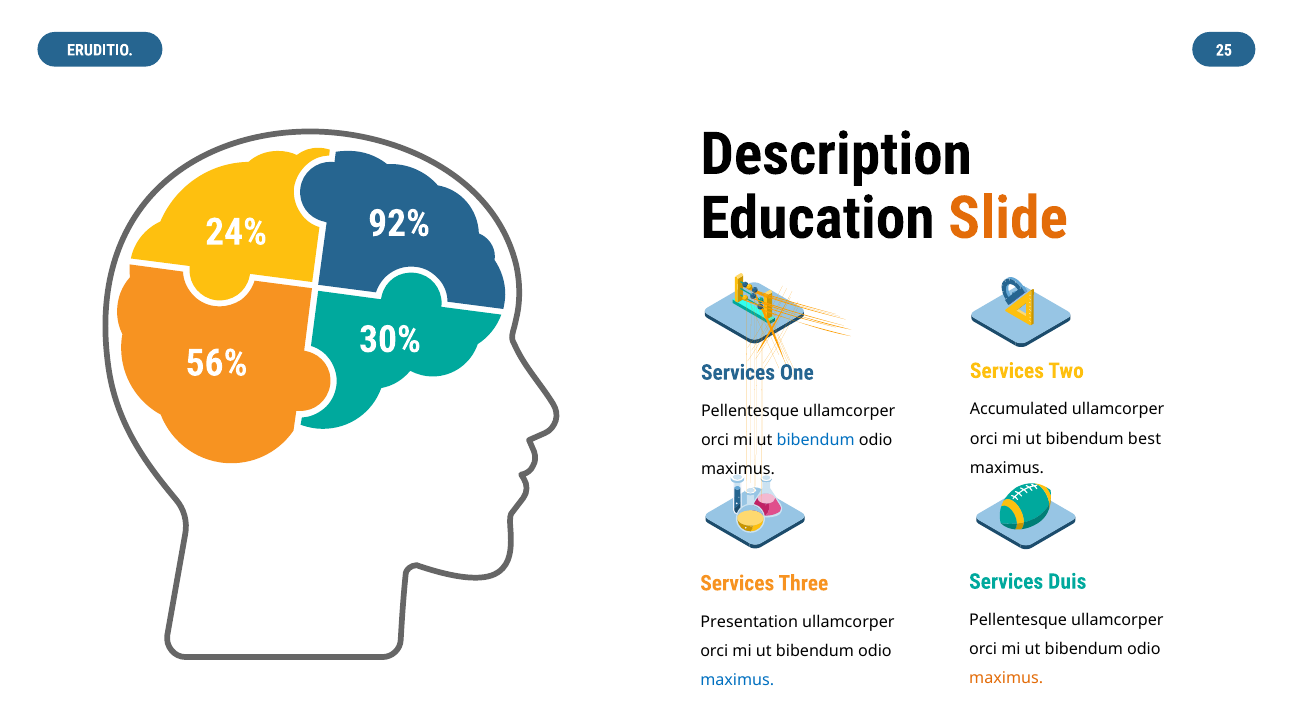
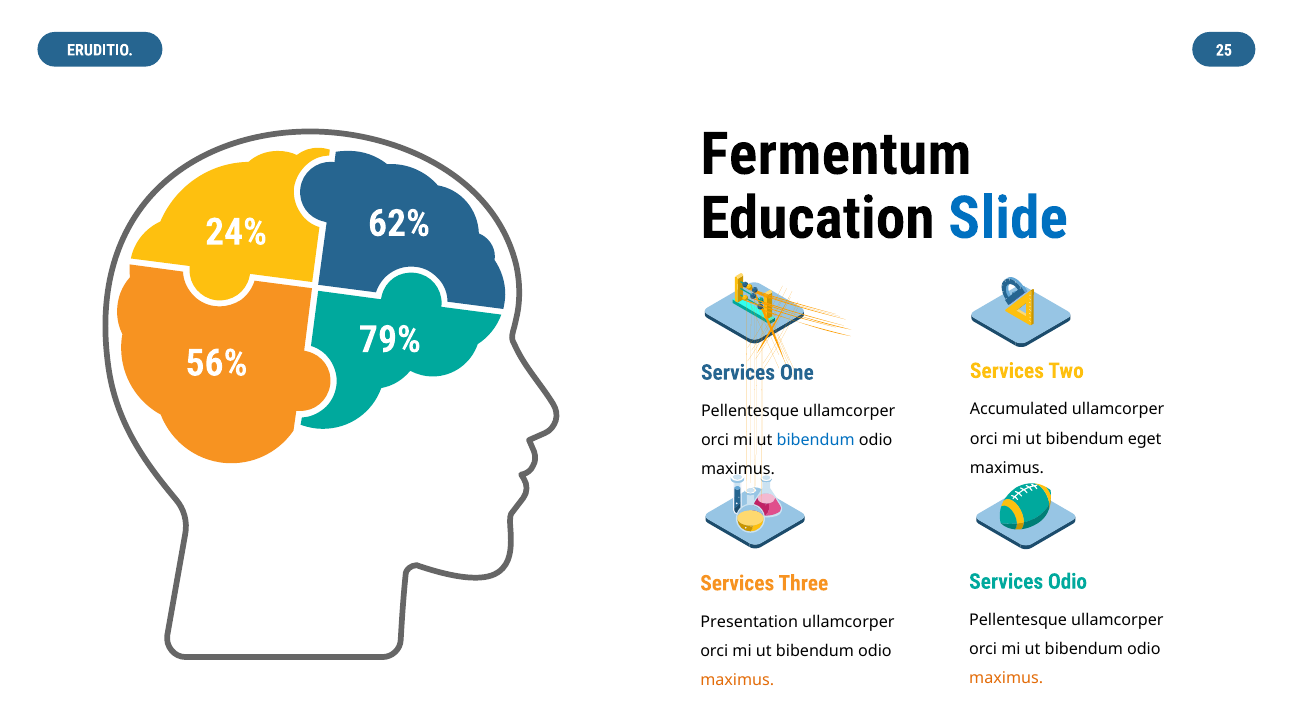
Description: Description -> Fermentum (836, 154)
Slide colour: orange -> blue (1008, 218)
92%: 92% -> 62% (399, 224)
30%: 30% -> 79% (390, 340)
best: best -> eget (1145, 439)
Services Duis: Duis -> Odio (1067, 582)
maximus colour: blue -> orange (737, 680)
